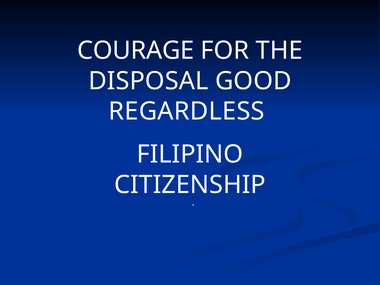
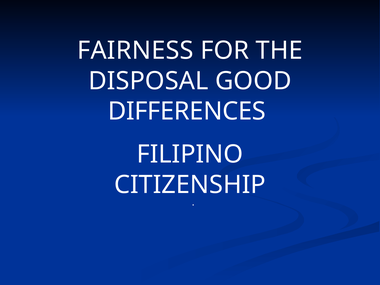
COURAGE: COURAGE -> FAIRNESS (135, 51)
REGARDLESS: REGARDLESS -> DIFFERENCES (187, 111)
